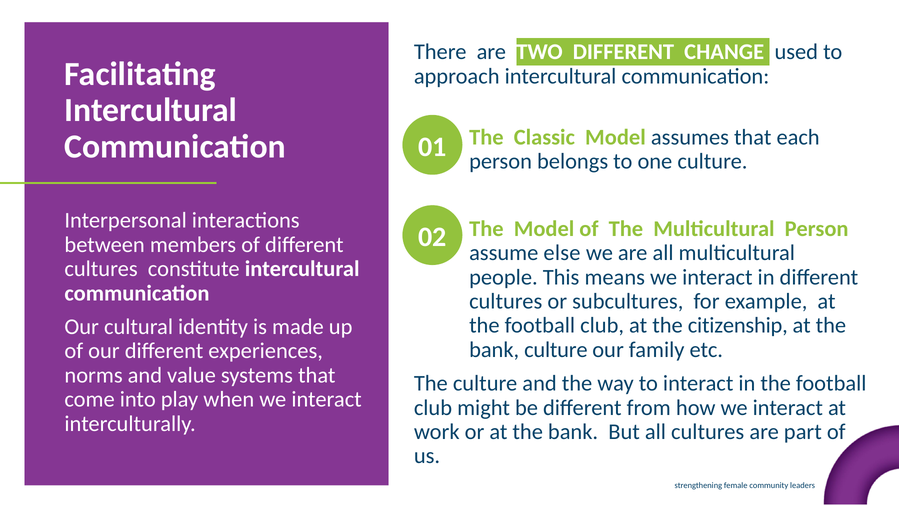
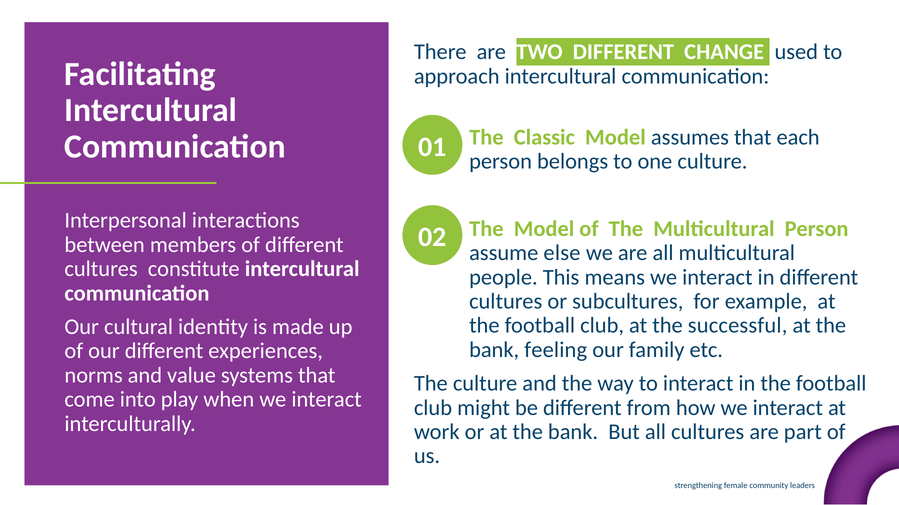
citizenship: citizenship -> successful (738, 326)
bank culture: culture -> feeling (556, 350)
